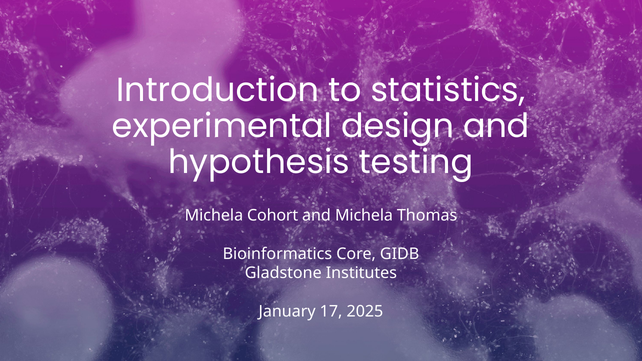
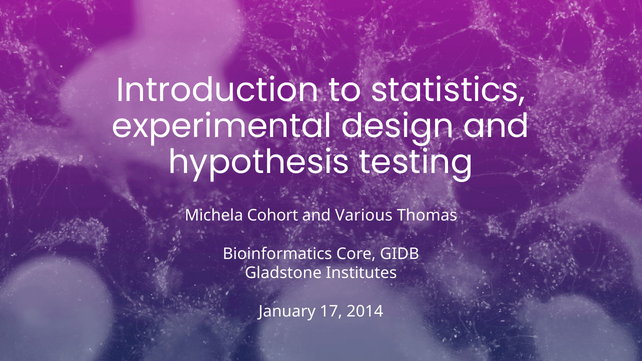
and Michela: Michela -> Various (364, 215)
2025: 2025 -> 2014 (365, 312)
